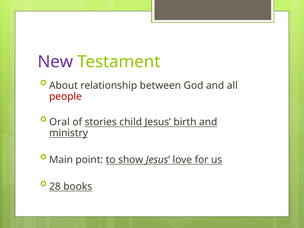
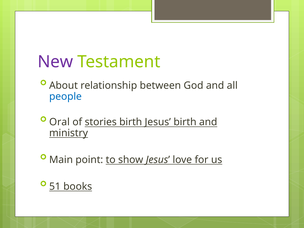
people colour: red -> blue (65, 97)
stories child: child -> birth (131, 122)
28: 28 -> 51 (55, 186)
